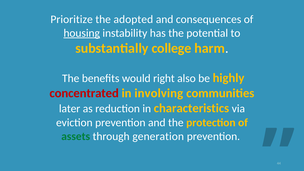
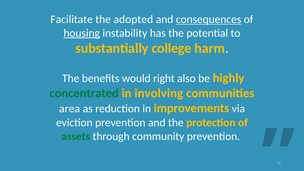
Prioritize: Prioritize -> Facilitate (72, 19)
consequences underline: none -> present (209, 19)
concentrated colour: red -> green (84, 93)
later: later -> area (70, 109)
characteristics: characteristics -> improvements (191, 108)
generation: generation -> community (158, 136)
